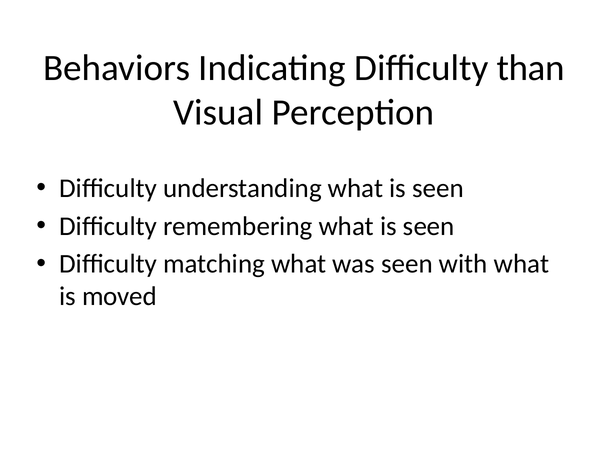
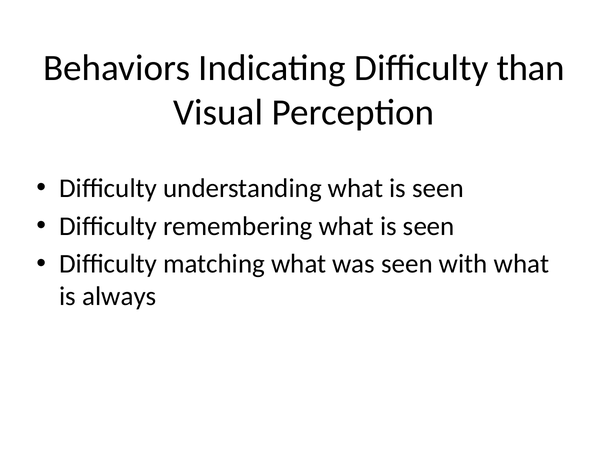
moved: moved -> always (119, 296)
